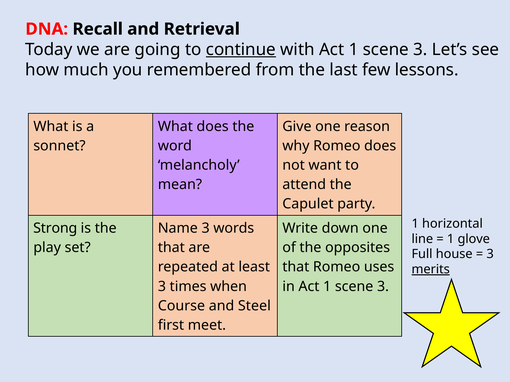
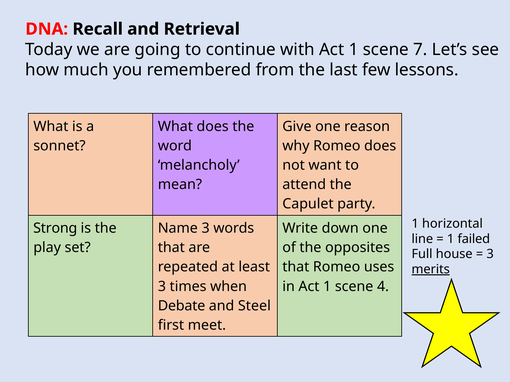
continue underline: present -> none (241, 49)
3: 3 -> 7 (420, 49)
glove: glove -> failed (474, 239)
3: 3 -> 4 (383, 287)
Course: Course -> Debate (182, 306)
